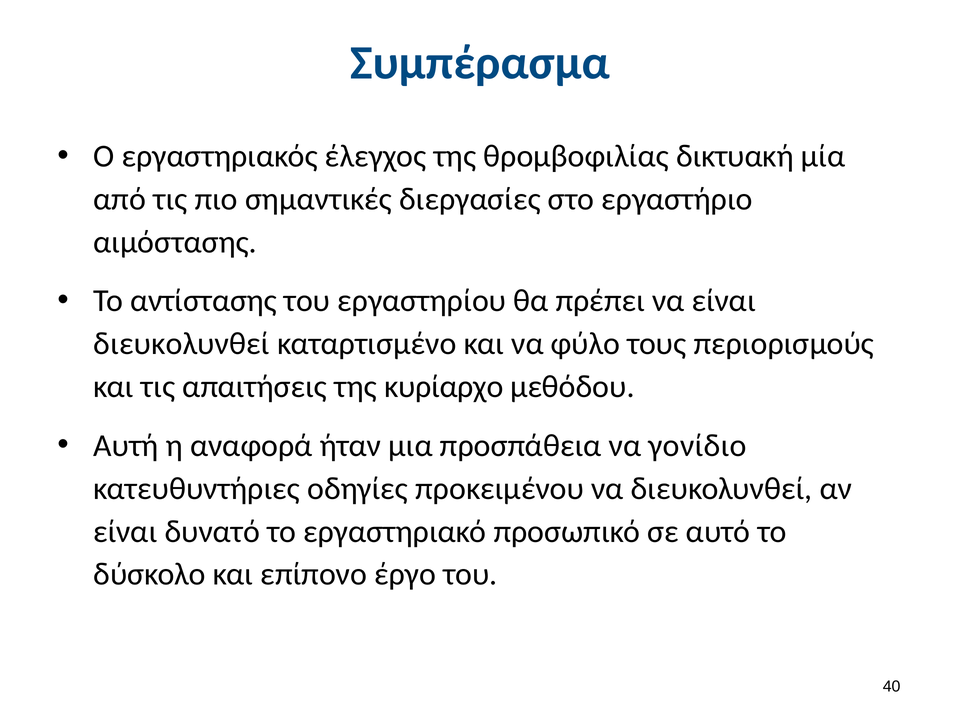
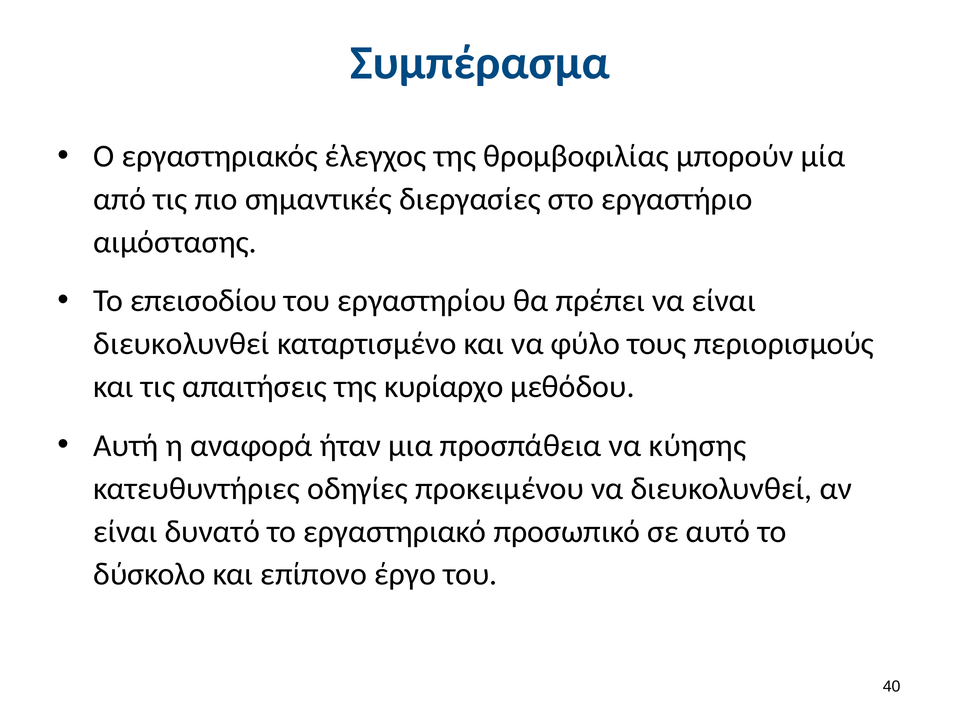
δικτυακή: δικτυακή -> μπορούν (735, 156)
αντίστασης: αντίστασης -> επεισοδίου (204, 301)
γονίδιο: γονίδιο -> κύησης (698, 445)
